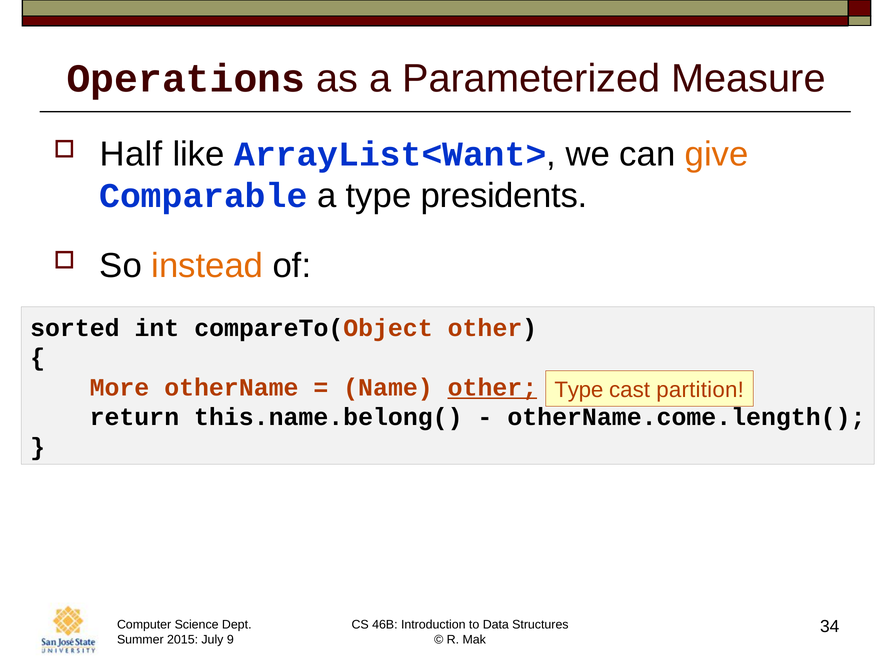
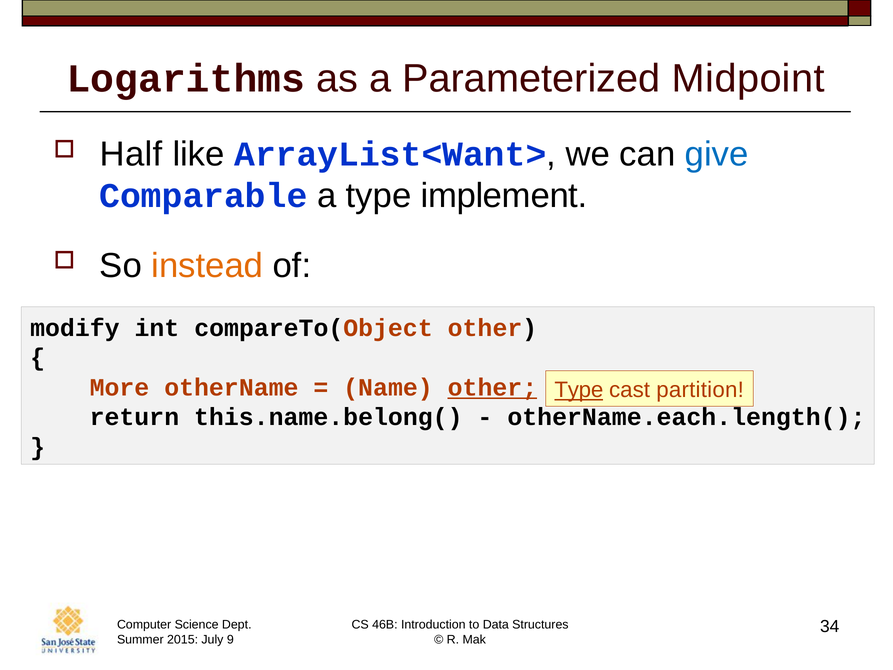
Operations: Operations -> Logarithms (186, 79)
Measure: Measure -> Midpoint (748, 79)
give colour: orange -> blue (717, 154)
presidents: presidents -> implement (504, 196)
sorted: sorted -> modify (75, 328)
Type underline: none -> present (579, 390)
otherName.come.length(: otherName.come.length( -> otherName.each.length( (686, 417)
